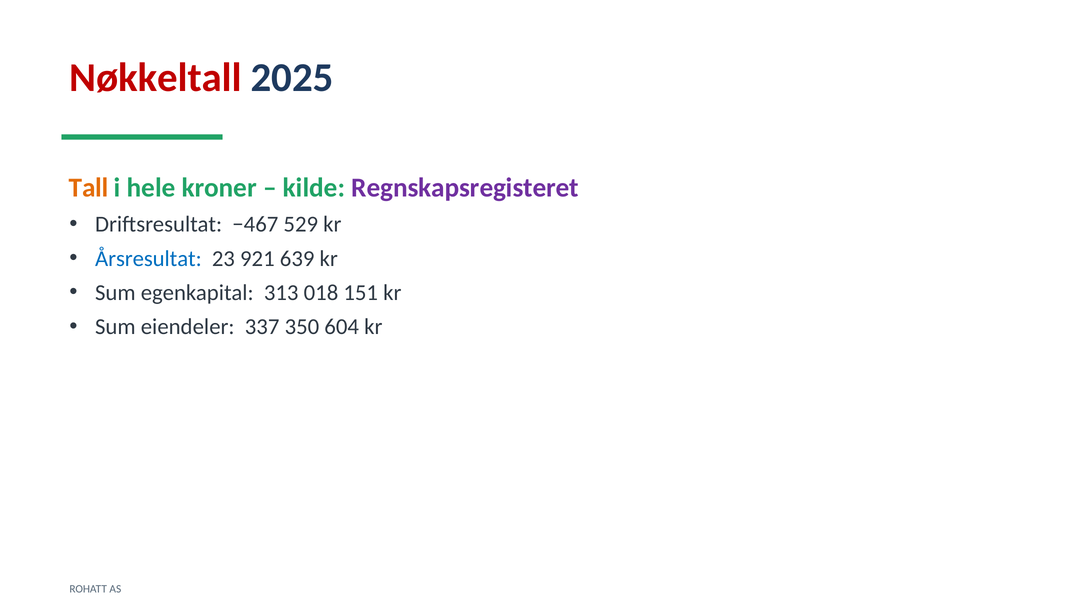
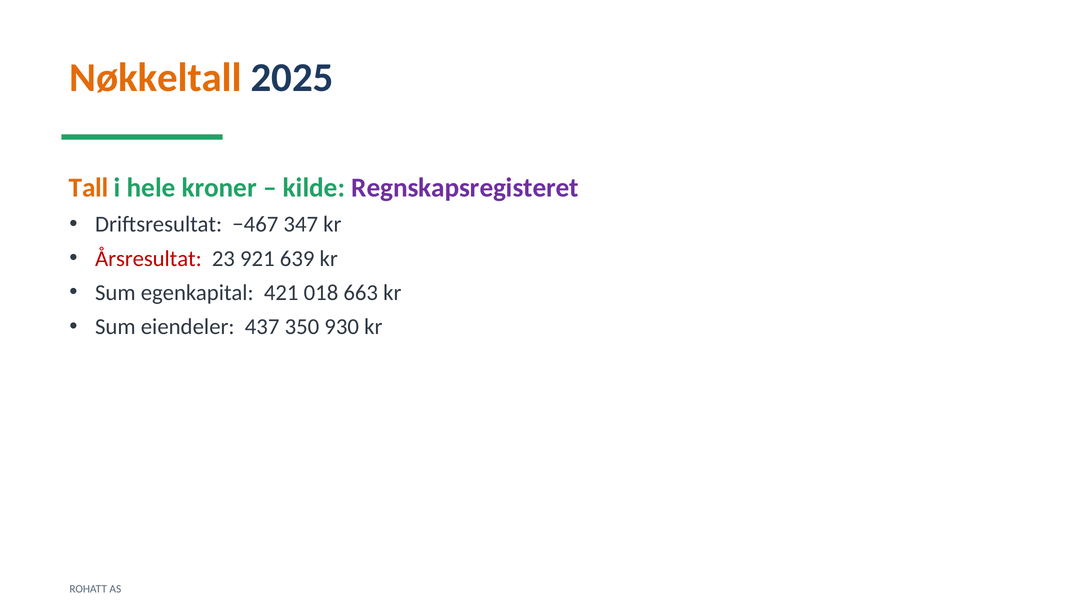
Nøkkeltall colour: red -> orange (156, 78)
529: 529 -> 347 (301, 225)
Årsresultat colour: blue -> red (148, 259)
313: 313 -> 421 (281, 293)
151: 151 -> 663 (361, 293)
337: 337 -> 437 (262, 327)
604: 604 -> 930 (342, 327)
